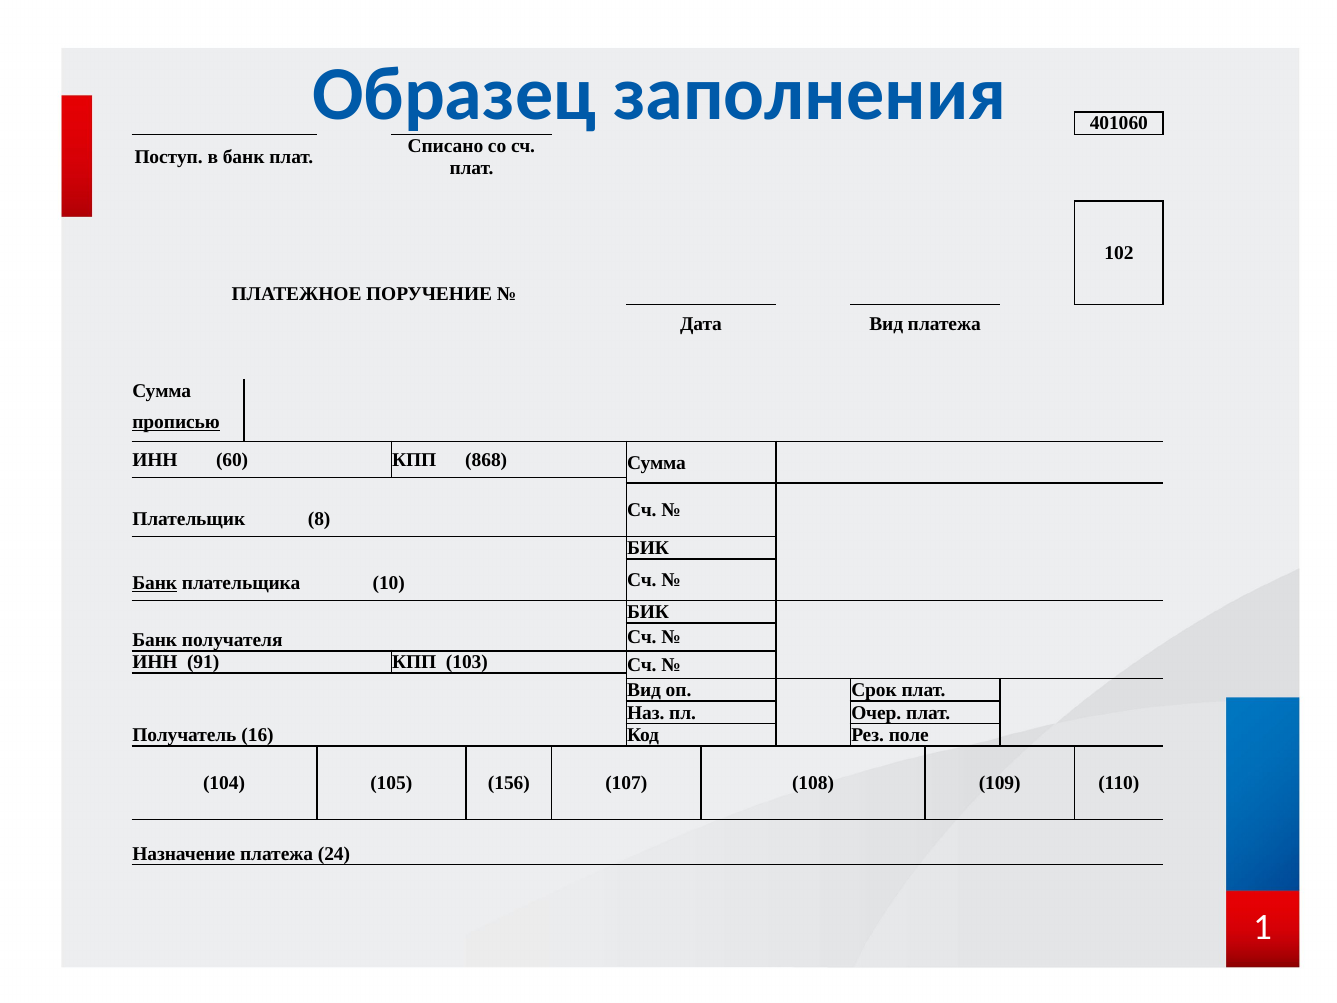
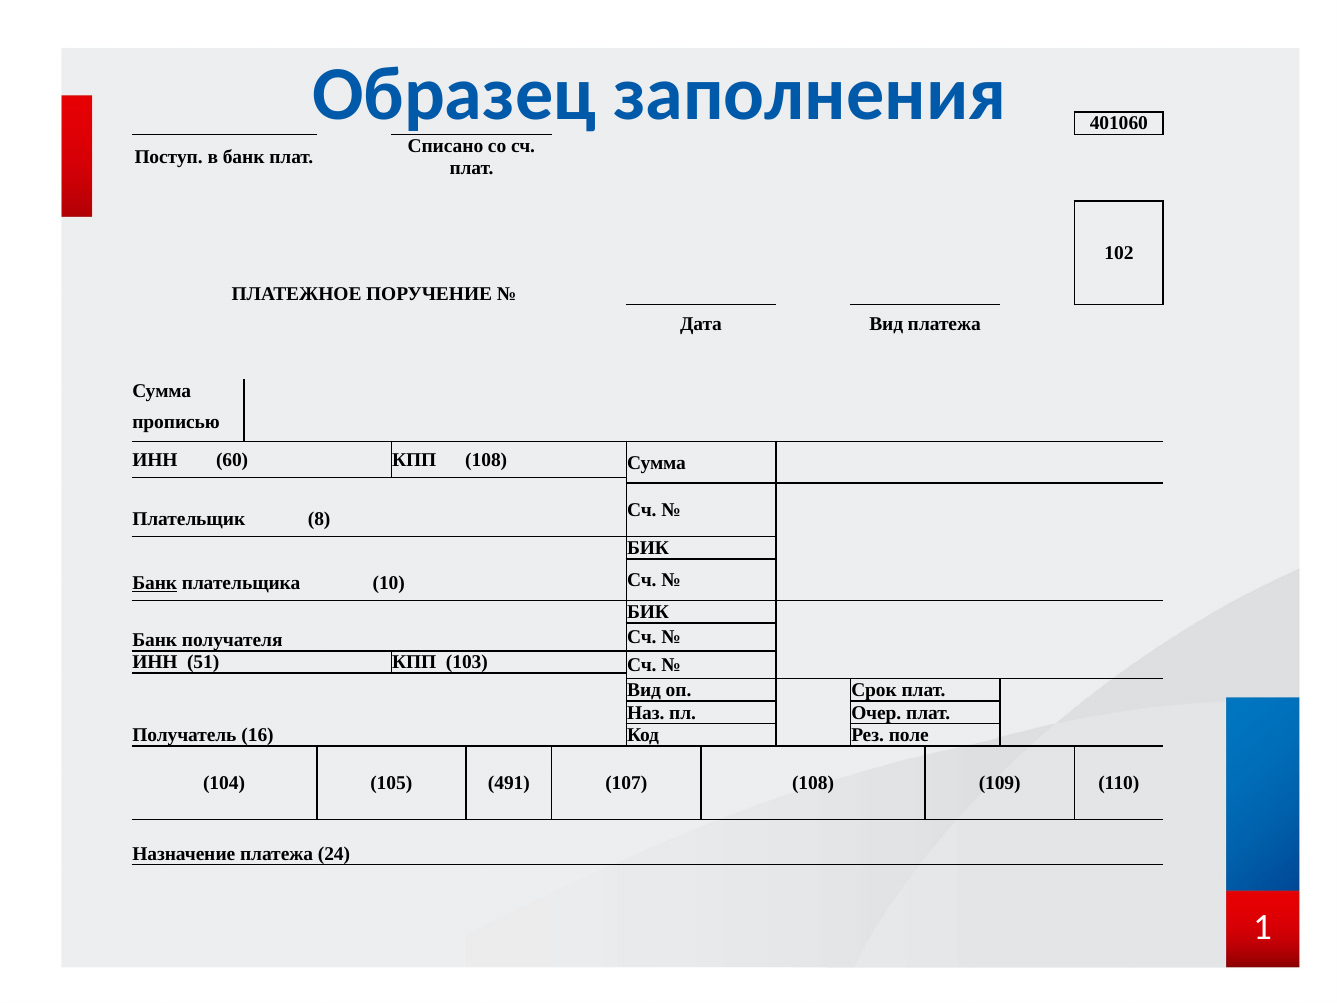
прописью underline: present -> none (176, 422)
КПП 868: 868 -> 108 (486, 460)
91: 91 -> 51 (203, 662)
156: 156 -> 491 (509, 783)
